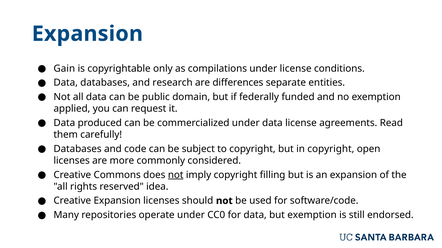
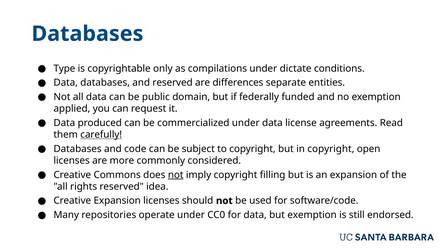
Expansion: Expansion -> Databases (87, 34)
Gain: Gain -> Type (64, 69)
under license: license -> dictate (296, 69)
and research: research -> reserved (173, 83)
carefully underline: none -> present (101, 135)
